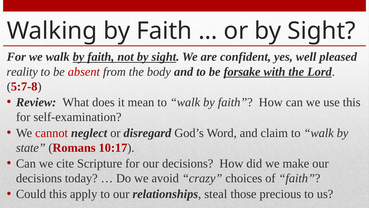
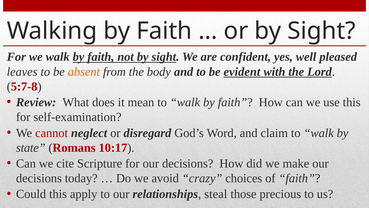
reality: reality -> leaves (22, 72)
absent colour: red -> orange (84, 72)
forsake: forsake -> evident (242, 72)
